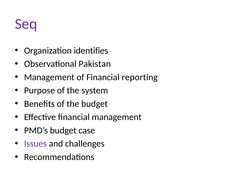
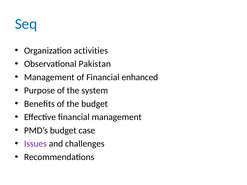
Seq colour: purple -> blue (26, 24)
identifies: identifies -> activities (91, 51)
reporting: reporting -> enhanced (140, 77)
